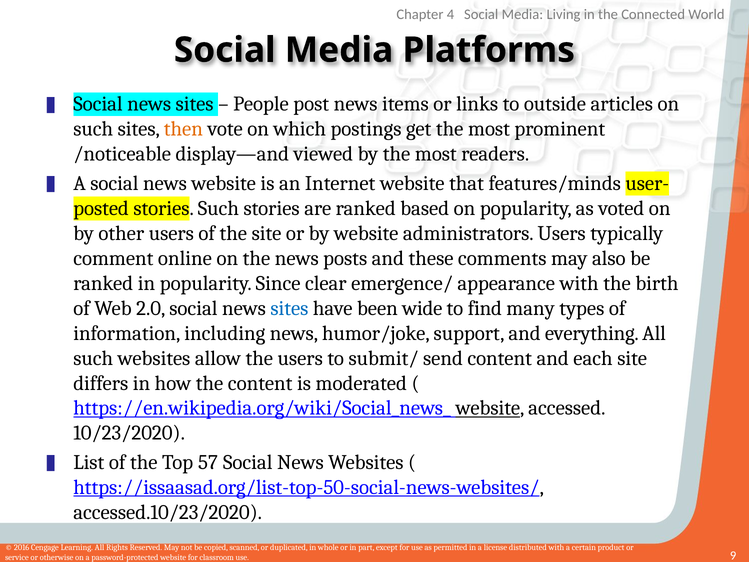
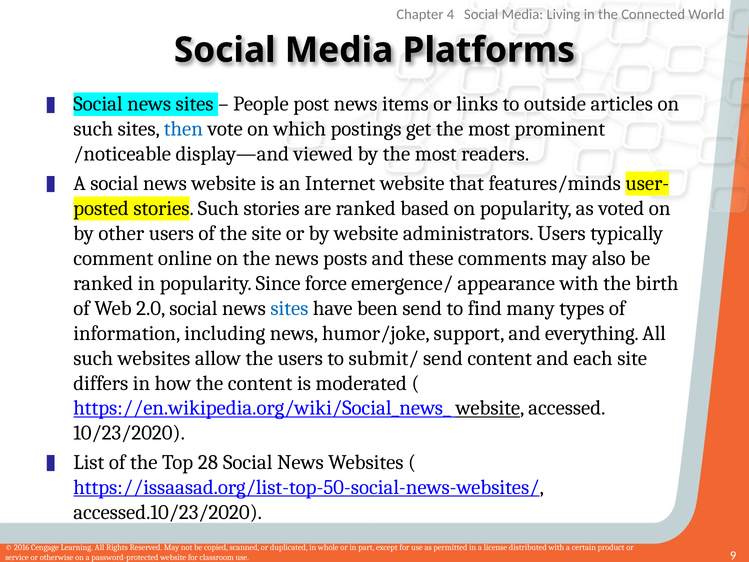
then colour: orange -> blue (183, 129)
clear: clear -> force (326, 283)
been wide: wide -> send (422, 308)
57: 57 -> 28 (208, 462)
